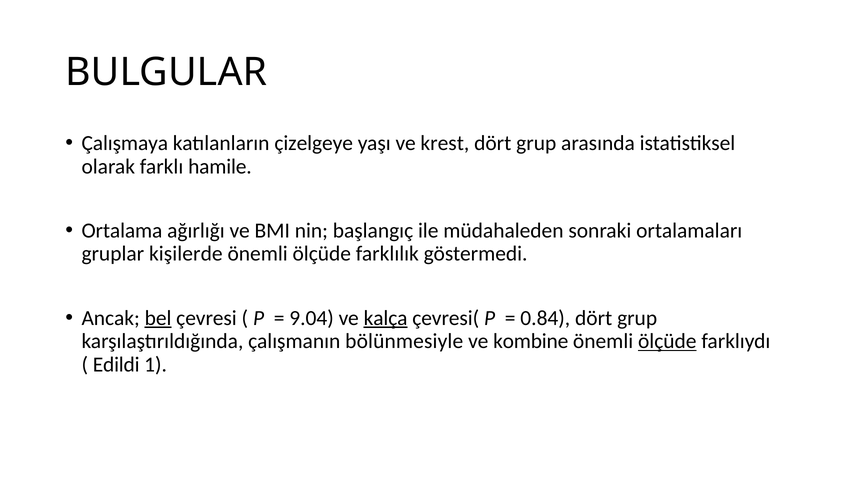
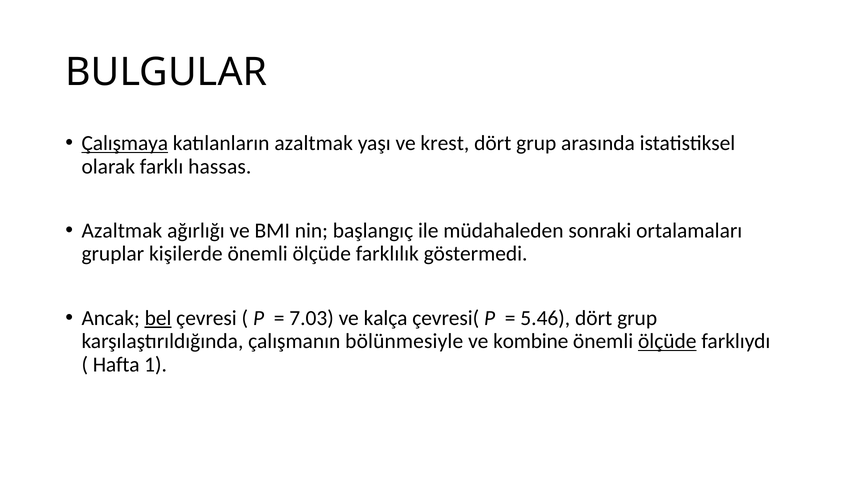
Çalışmaya underline: none -> present (125, 143)
katılanların çizelgeye: çizelgeye -> azaltmak (314, 143)
hamile: hamile -> hassas (220, 166)
Ortalama: Ortalama -> Azaltmak (122, 231)
9.04: 9.04 -> 7.03 (312, 318)
kalça underline: present -> none (386, 318)
0.84: 0.84 -> 5.46 (545, 318)
Edildi: Edildi -> Hafta (116, 364)
